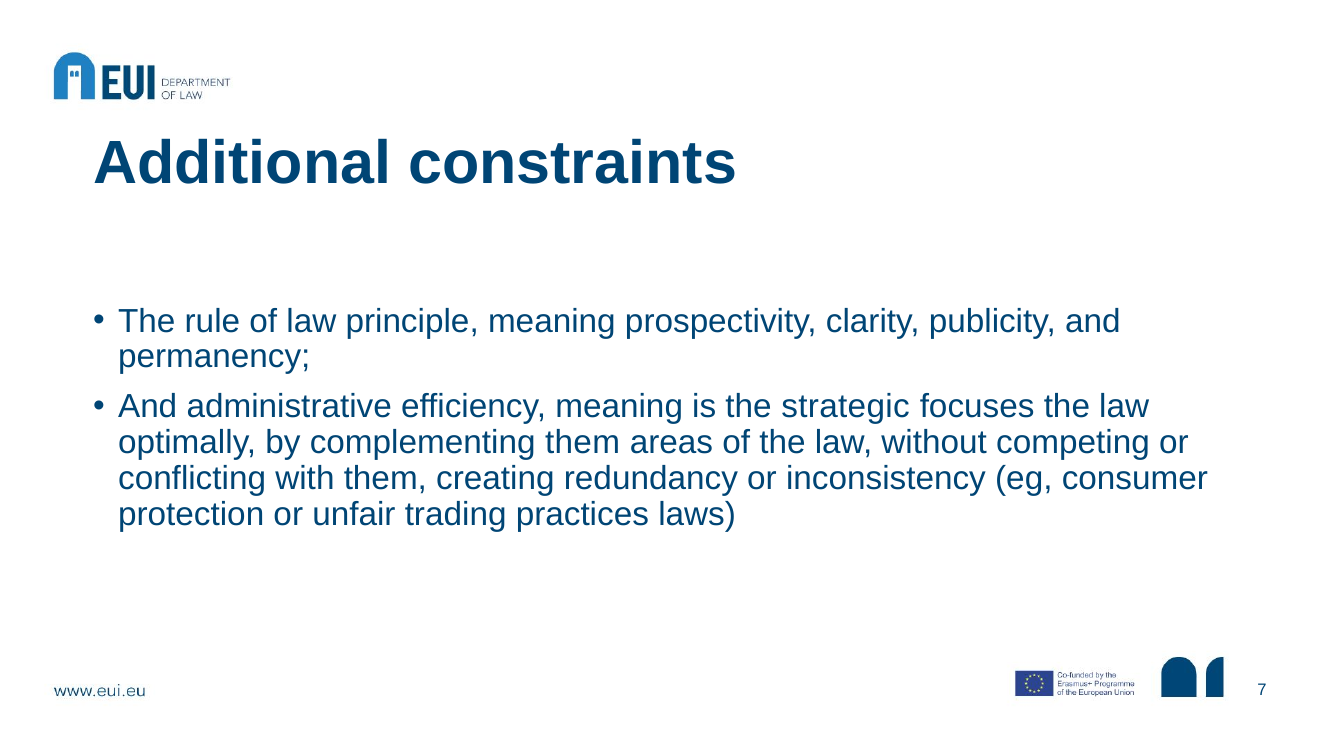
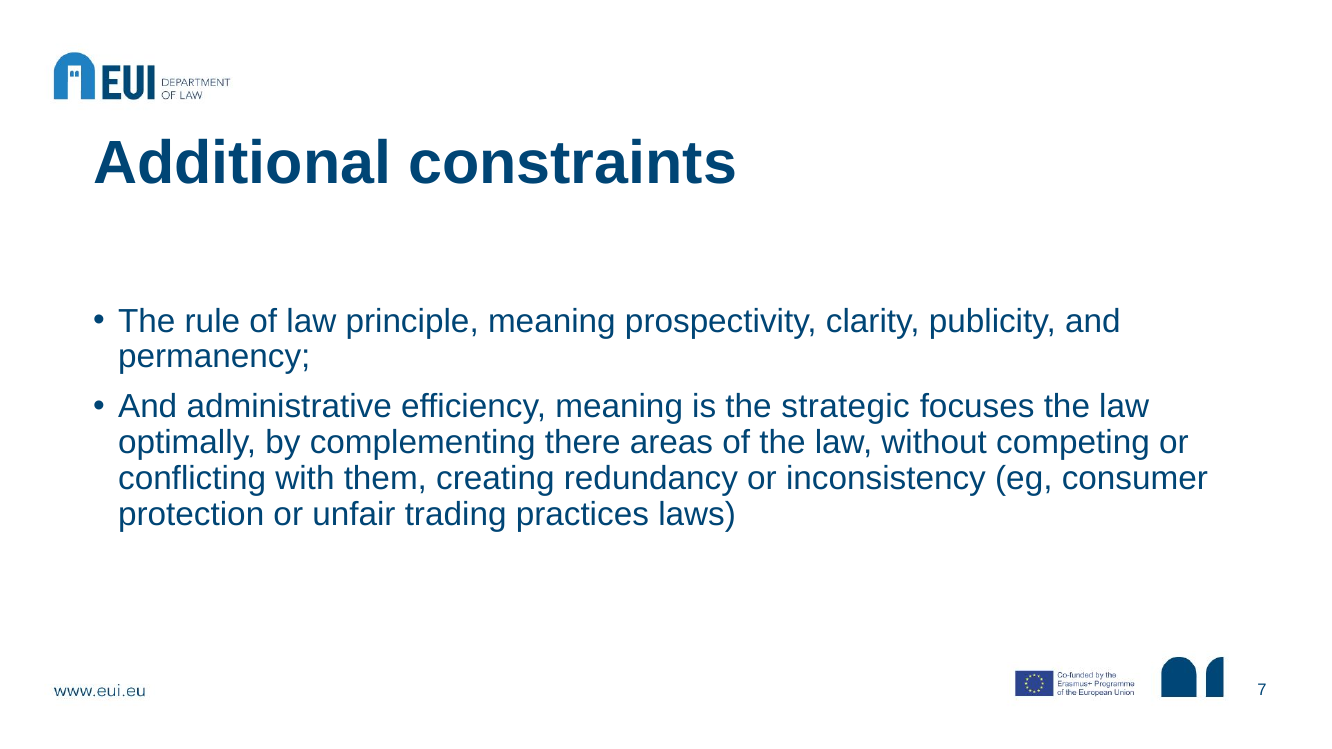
complementing them: them -> there (583, 443)
